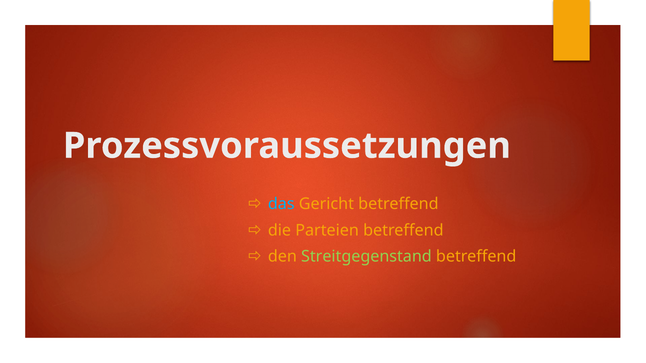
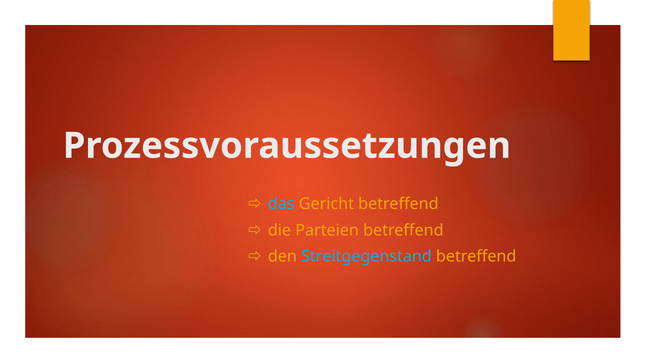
Streitgegenstand colour: light green -> light blue (366, 257)
